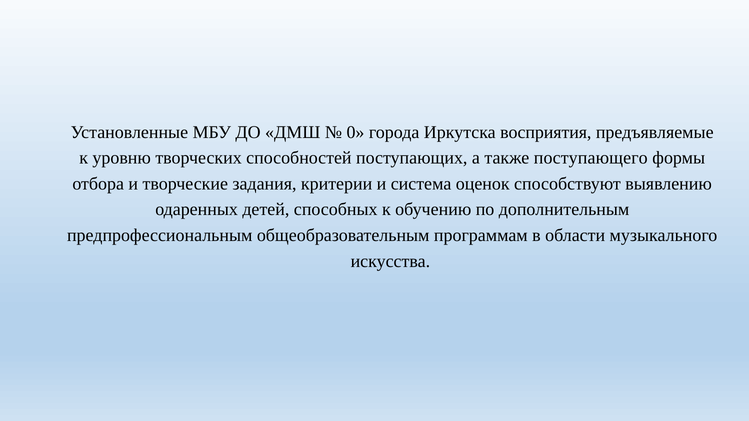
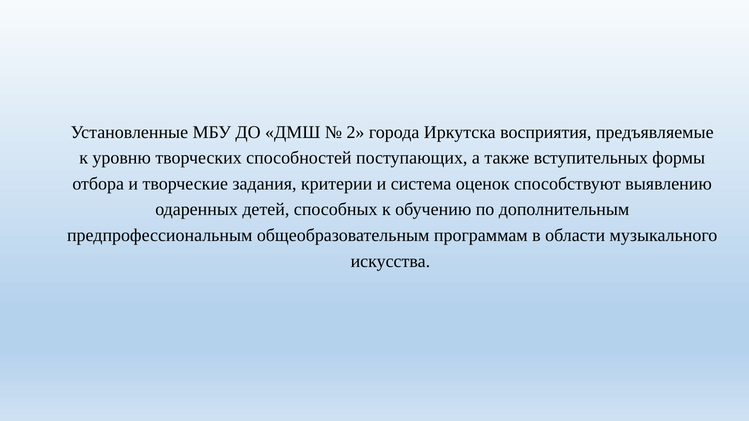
0: 0 -> 2 (355, 132)
поступающего: поступающего -> вступительных (591, 158)
